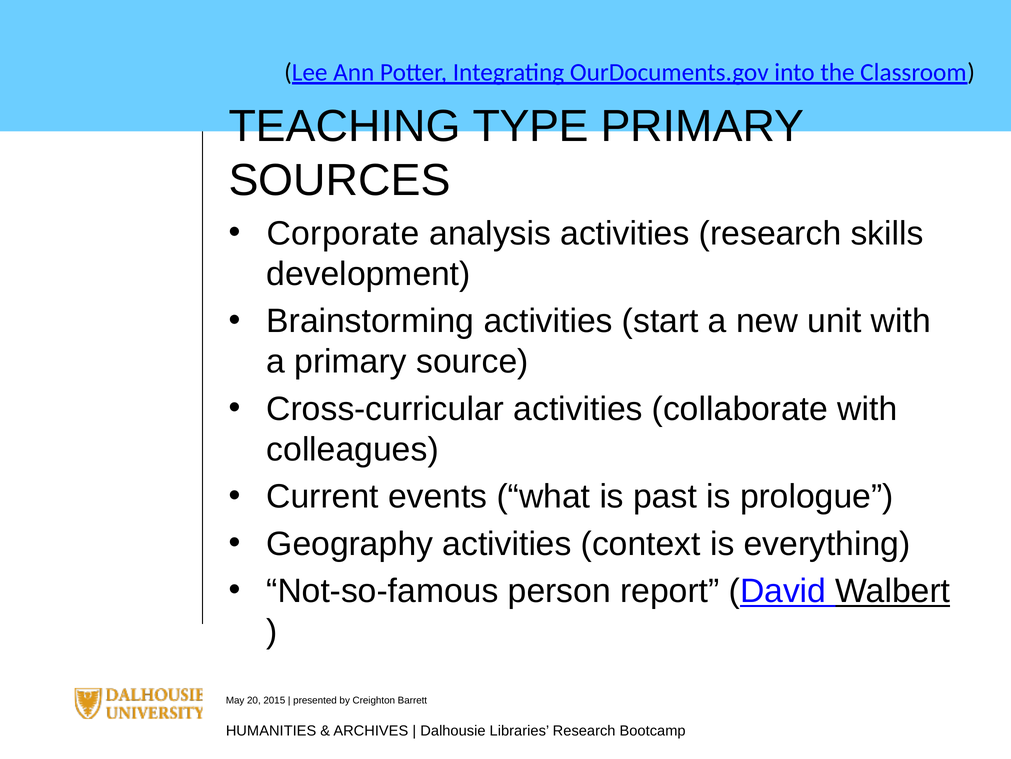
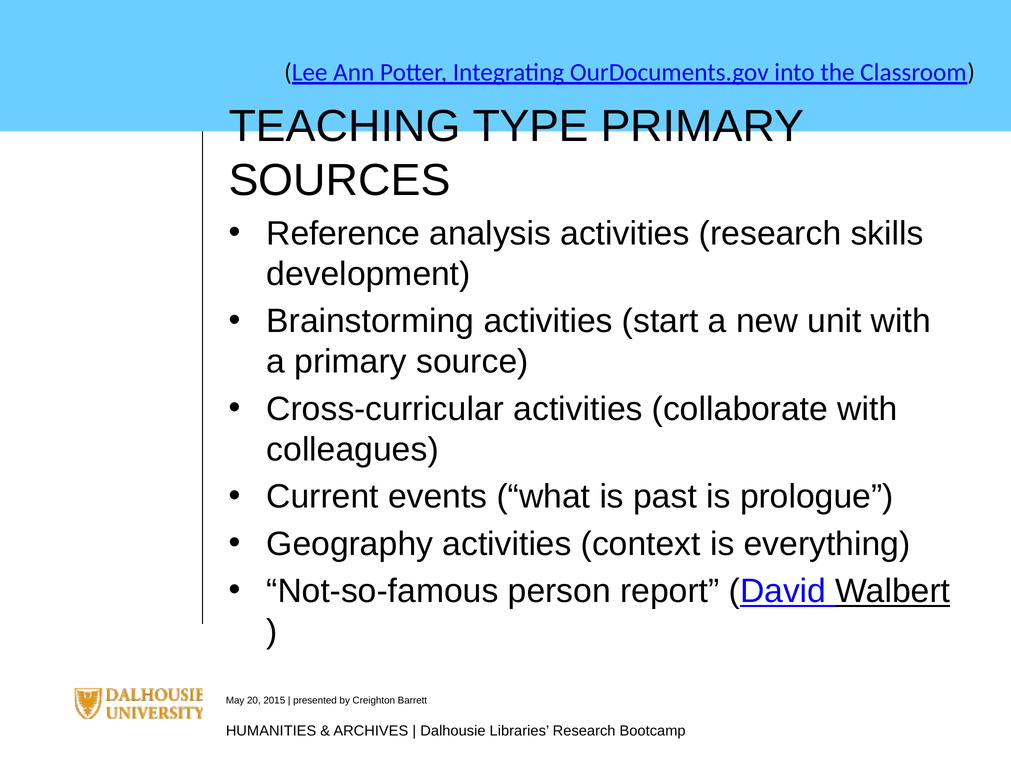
Corporate: Corporate -> Reference (343, 233)
